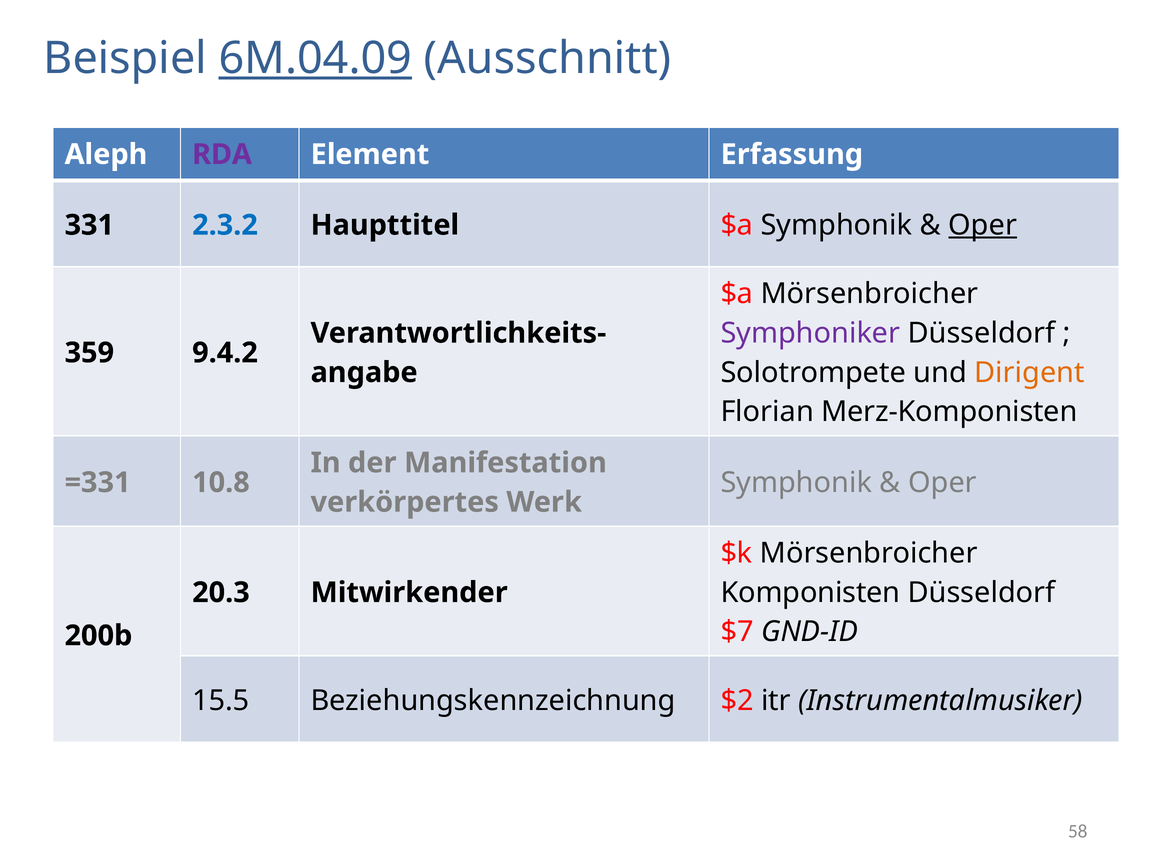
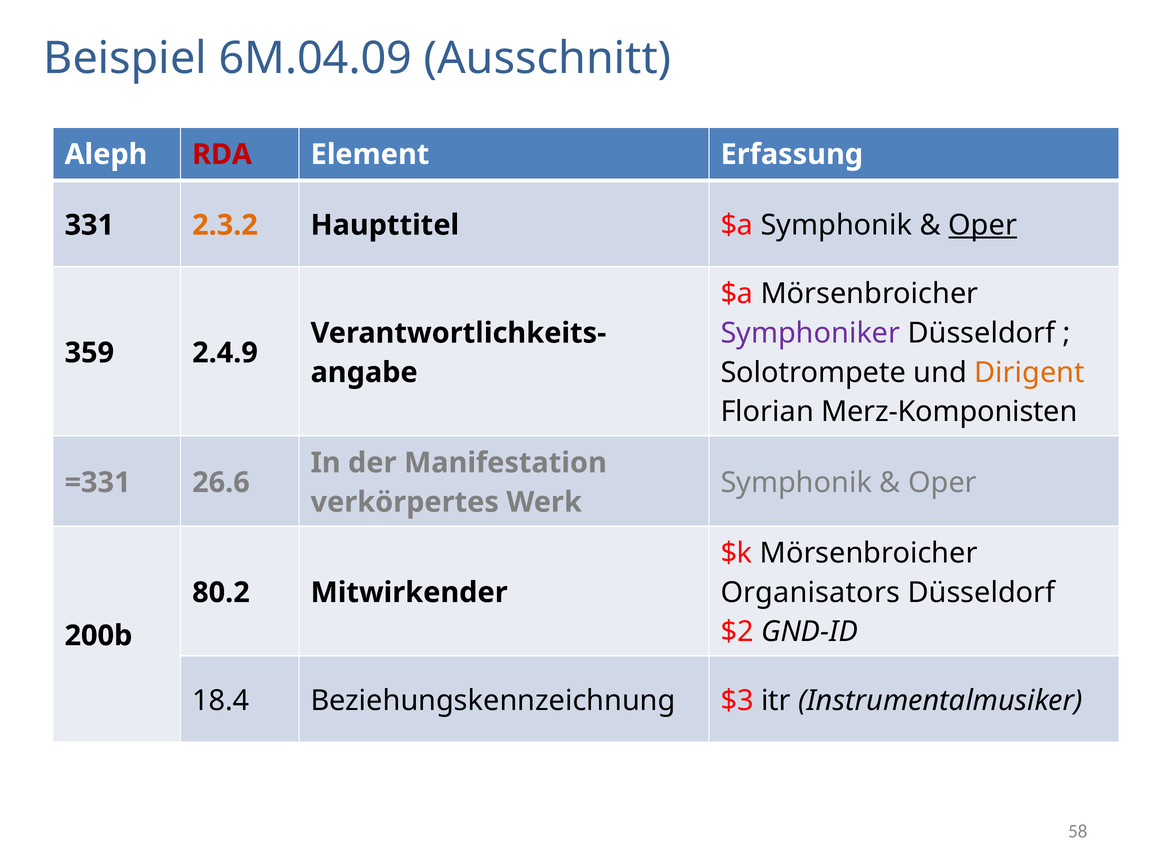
6M.04.09 underline: present -> none (315, 59)
RDA colour: purple -> red (222, 154)
2.3.2 colour: blue -> orange (225, 225)
9.4.2: 9.4.2 -> 2.4.9 (225, 353)
10.8: 10.8 -> 26.6 (221, 482)
Komponisten: Komponisten -> Organisators (810, 592)
20.3: 20.3 -> 80.2 (221, 592)
$7: $7 -> $2 (737, 632)
15.5: 15.5 -> 18.4 (221, 700)
$2: $2 -> $3 (737, 700)
